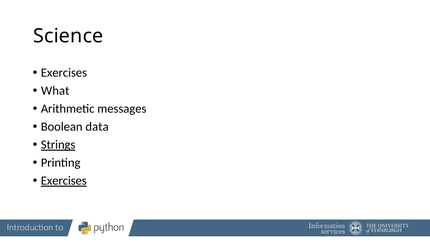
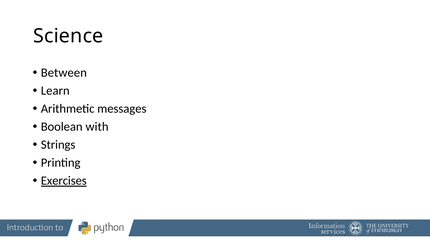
Exercises: Exercises -> Between (64, 73)
What: What -> Learn (55, 91)
data: data -> with (97, 127)
Strings underline: present -> none (58, 145)
